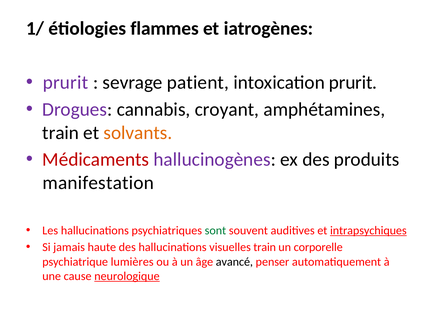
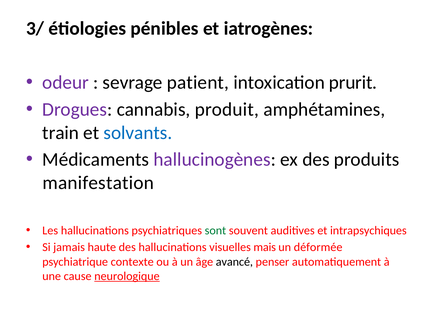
1/: 1/ -> 3/ (35, 29)
flammes: flammes -> pénibles (165, 29)
prurit: prurit -> odeur (66, 83)
croyant: croyant -> produit (227, 110)
solvants colour: orange -> blue (138, 133)
Médicaments colour: red -> black (96, 160)
intrapsychiques underline: present -> none (368, 231)
visuelles train: train -> mais (265, 248)
corporelle: corporelle -> déformée (318, 248)
lumières: lumières -> contexte (132, 262)
